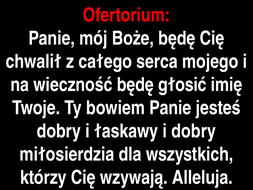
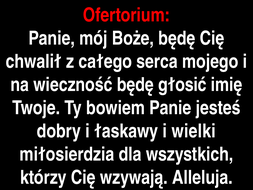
i dobry: dobry -> wielki (194, 131)
